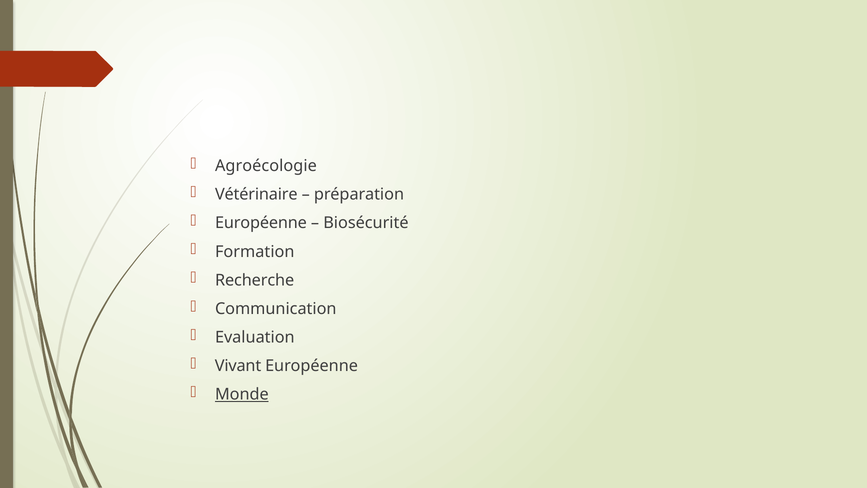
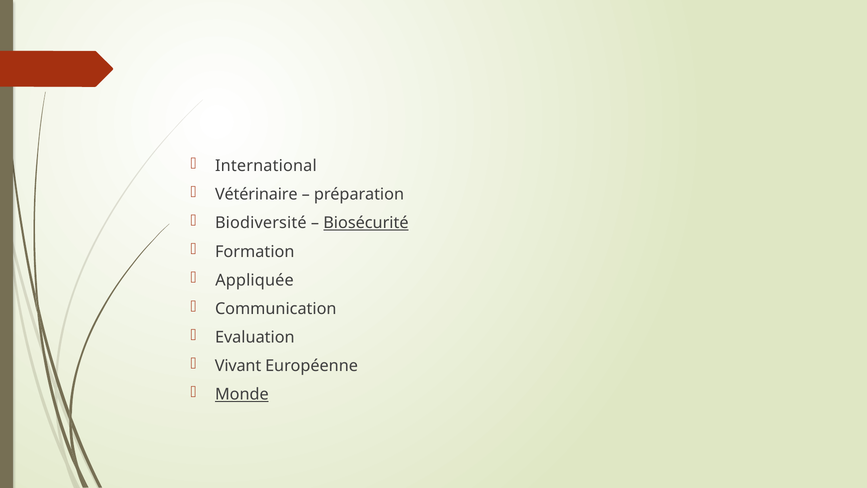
Agroécologie: Agroécologie -> International (266, 166)
Européenne: Européenne -> Biodiversité (261, 223)
Biosécurité underline: none -> present (366, 223)
Recherche: Recherche -> Appliquée (254, 280)
